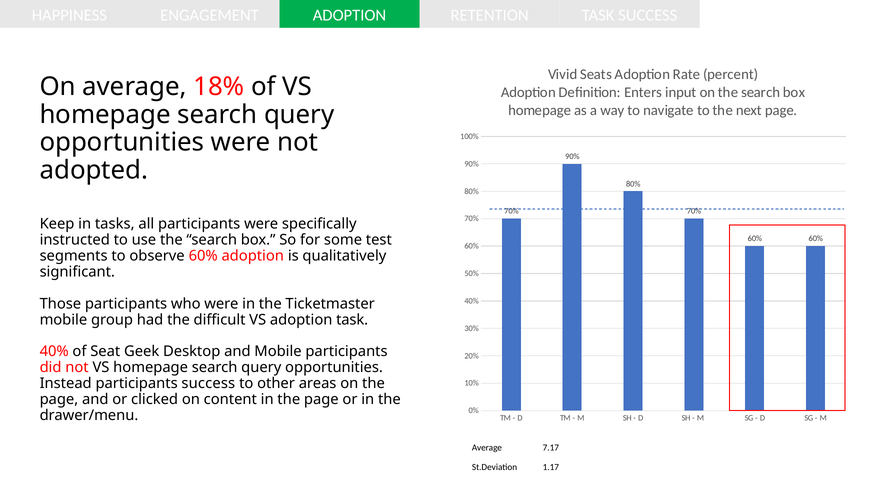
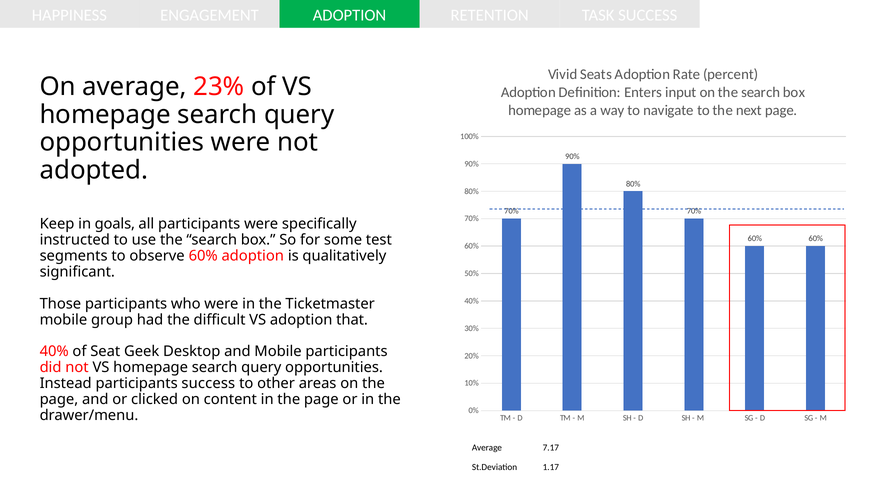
18%: 18% -> 23% (219, 87)
tasks: tasks -> goals (115, 224)
adoption task: task -> that (352, 320)
